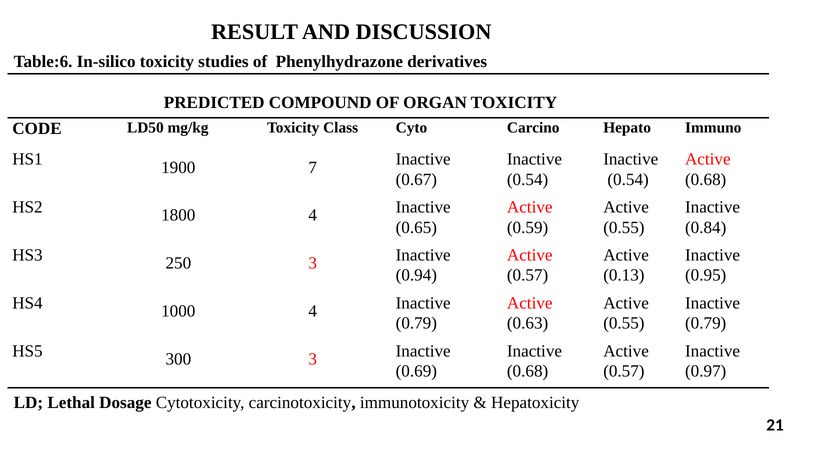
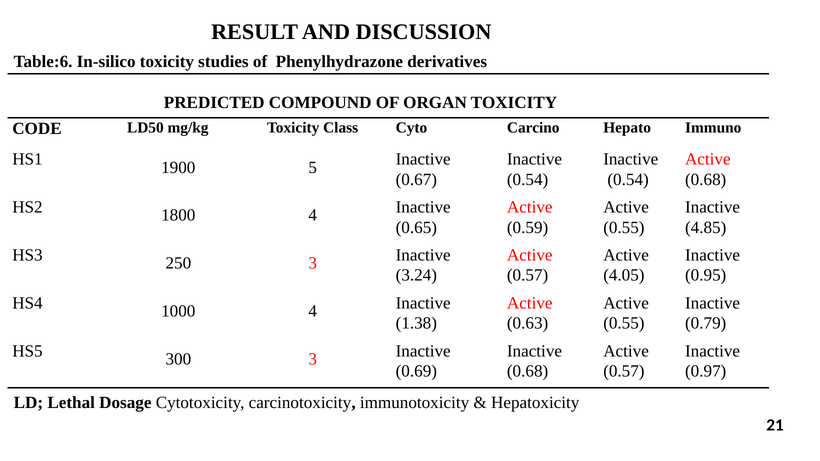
7: 7 -> 5 (313, 167)
0.84: 0.84 -> 4.85 (706, 228)
0.94: 0.94 -> 3.24 (416, 275)
0.13: 0.13 -> 4.05 (624, 275)
0.79: 0.79 -> 1.38 (416, 323)
